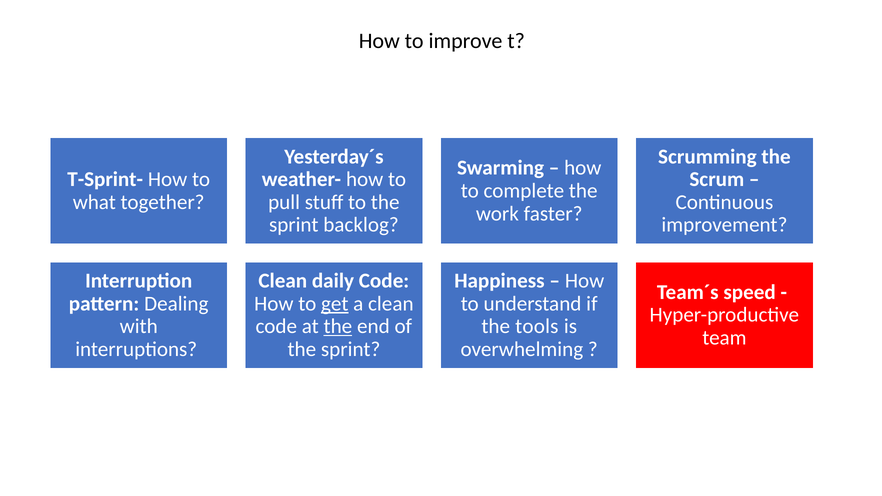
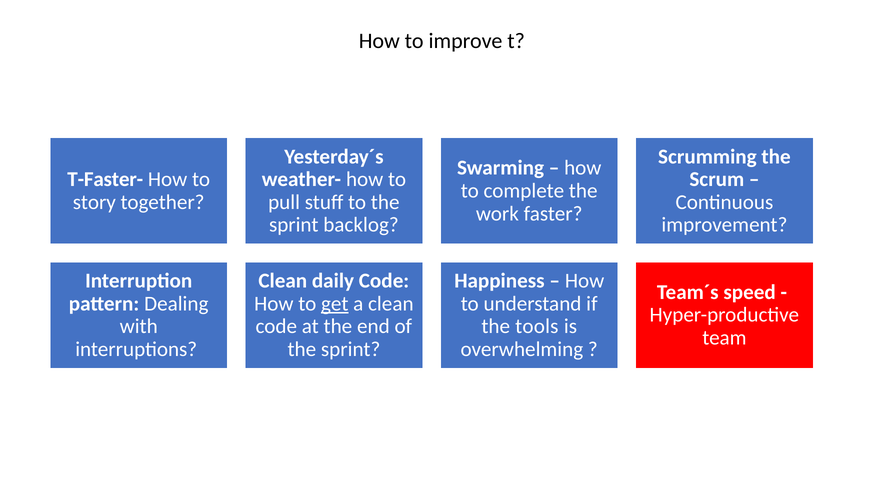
T-Sprint-: T-Sprint- -> T-Faster- (105, 179)
what: what -> story (94, 202)
the underline: present -> none (338, 327)
